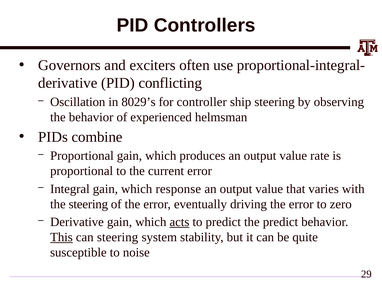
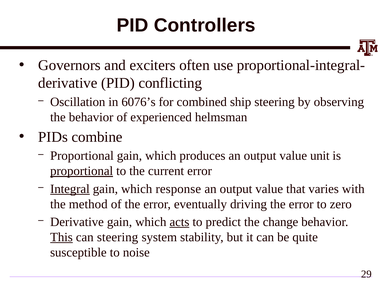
8029’s: 8029’s -> 6076’s (139, 102)
controller: controller -> combined (202, 102)
rate: rate -> unit (320, 156)
proportional underline: none -> present (82, 171)
Integral underline: none -> present (70, 189)
the steering: steering -> method (88, 204)
the predict: predict -> change (281, 222)
